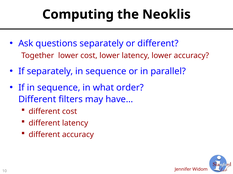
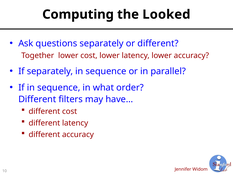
Neoklis: Neoklis -> Looked (166, 14)
